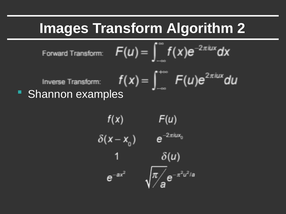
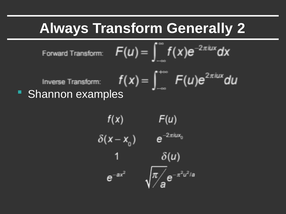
Images: Images -> Always (64, 28)
Algorithm: Algorithm -> Generally (200, 28)
